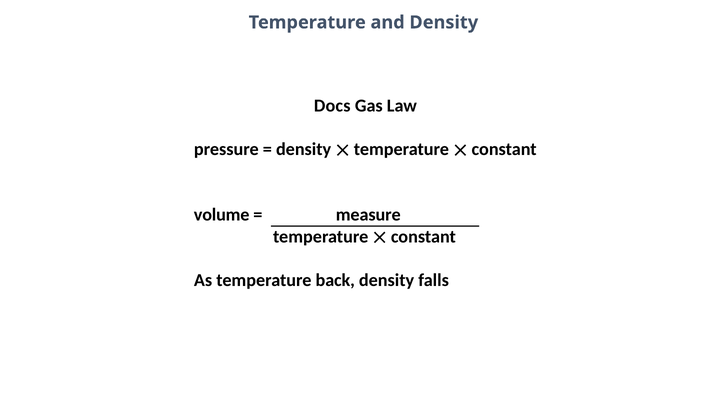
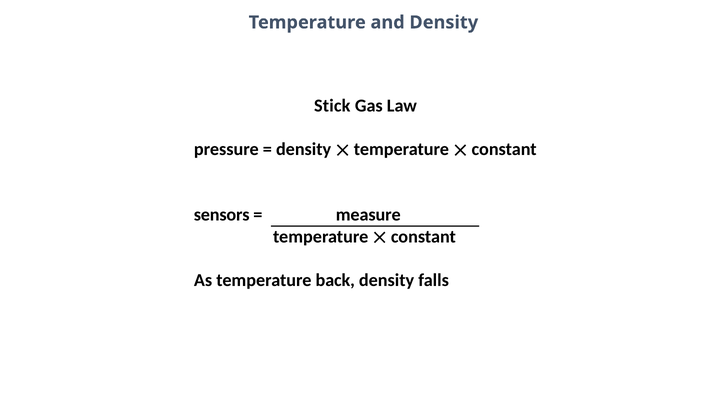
Docs: Docs -> Stick (332, 106)
volume: volume -> sensors (222, 215)
